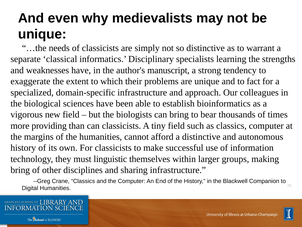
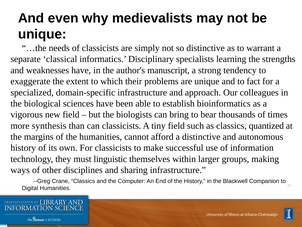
providing: providing -> synthesis (49, 125)
classics computer: computer -> quantized (266, 125)
bring: bring -> ways (20, 170)
